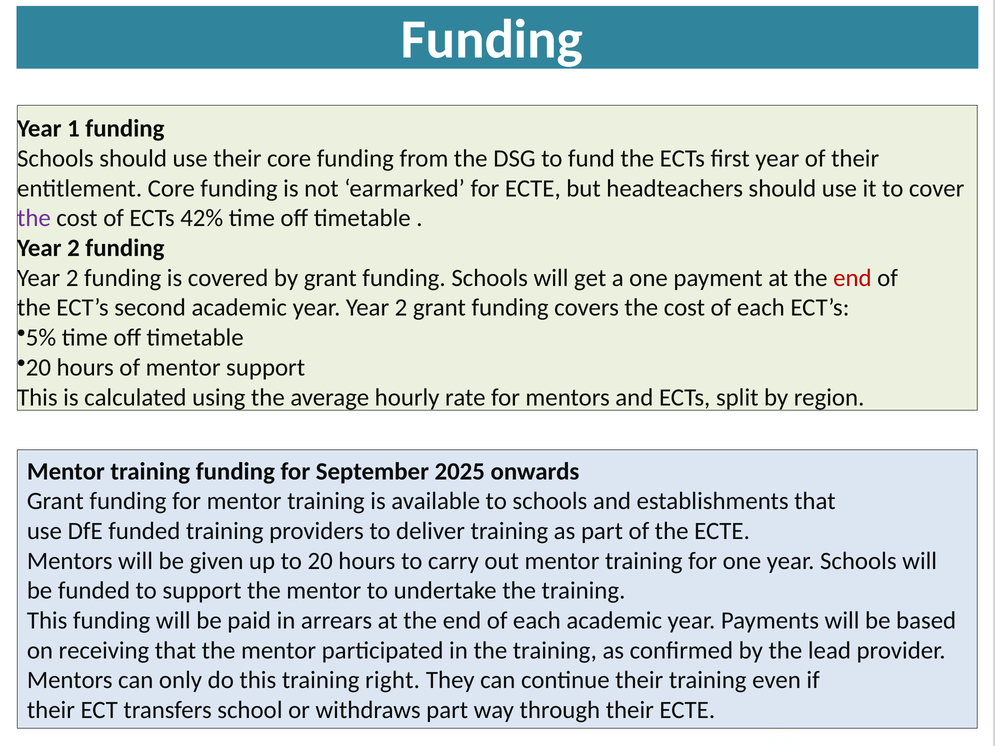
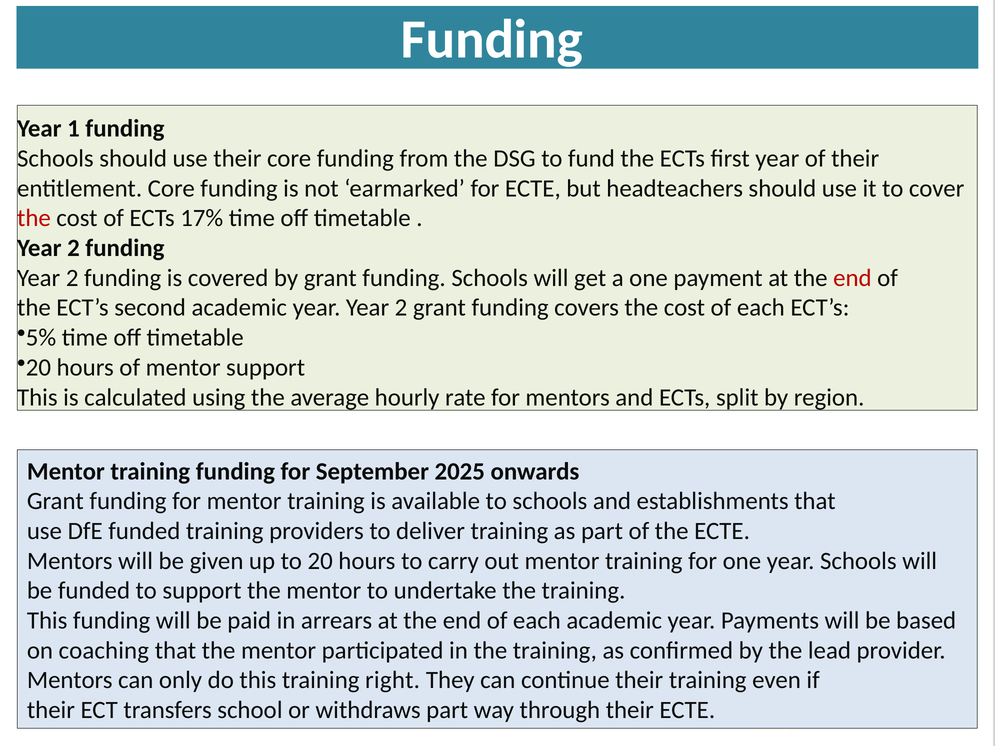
the colour: purple -> red (34, 218)
42%: 42% -> 17% (202, 218)
receiving: receiving -> coaching (104, 651)
